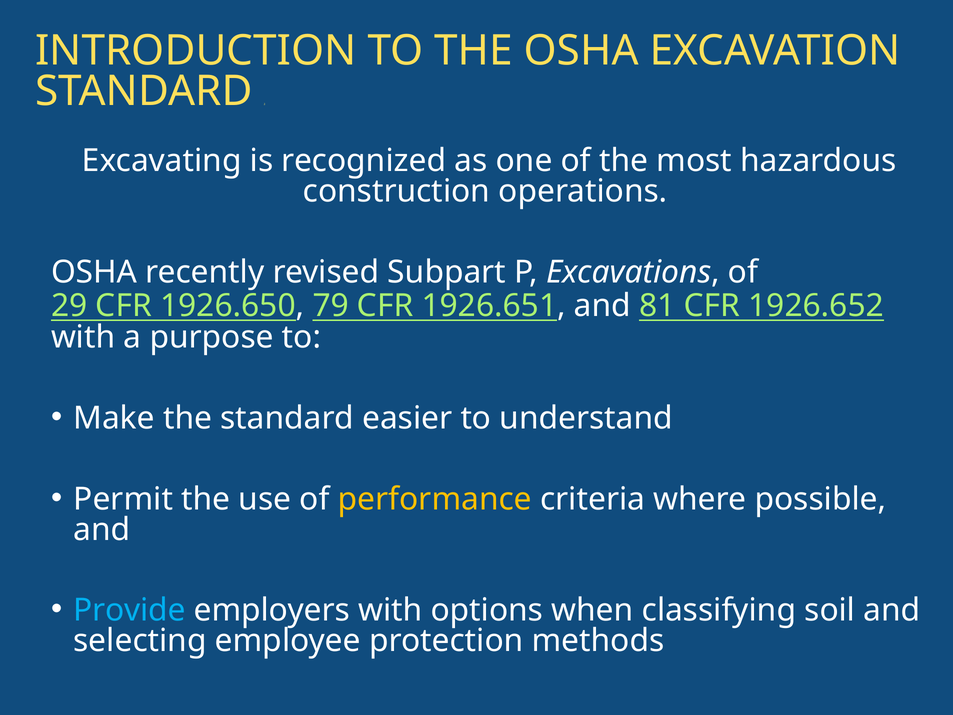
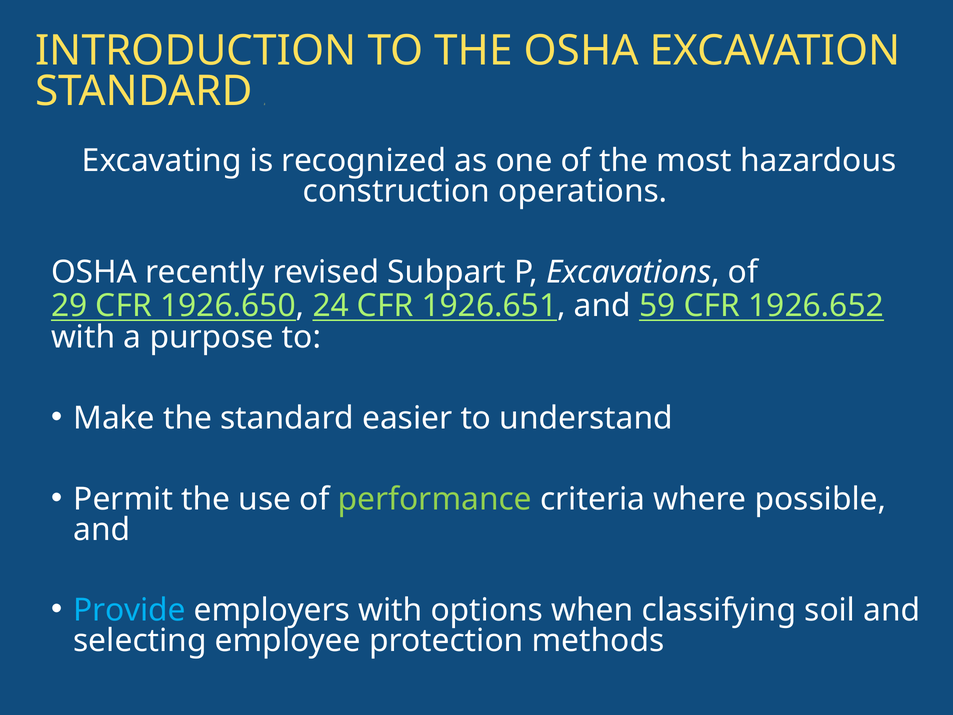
79: 79 -> 24 (331, 306)
81: 81 -> 59 (657, 306)
performance colour: yellow -> light green (435, 499)
